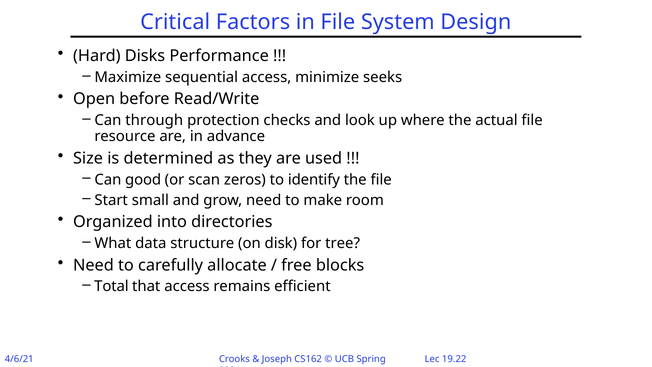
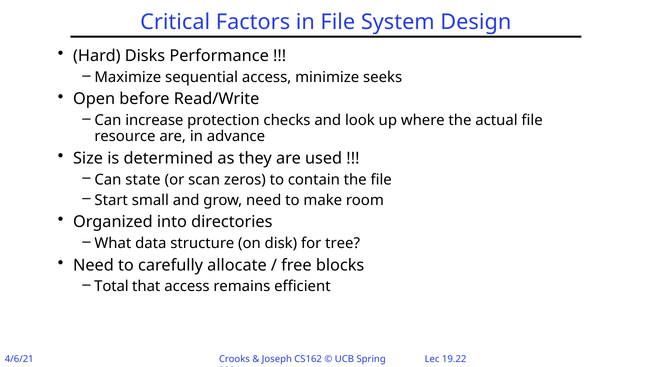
through: through -> increase (154, 120)
good: good -> state (143, 180)
identify: identify -> contain (314, 180)
